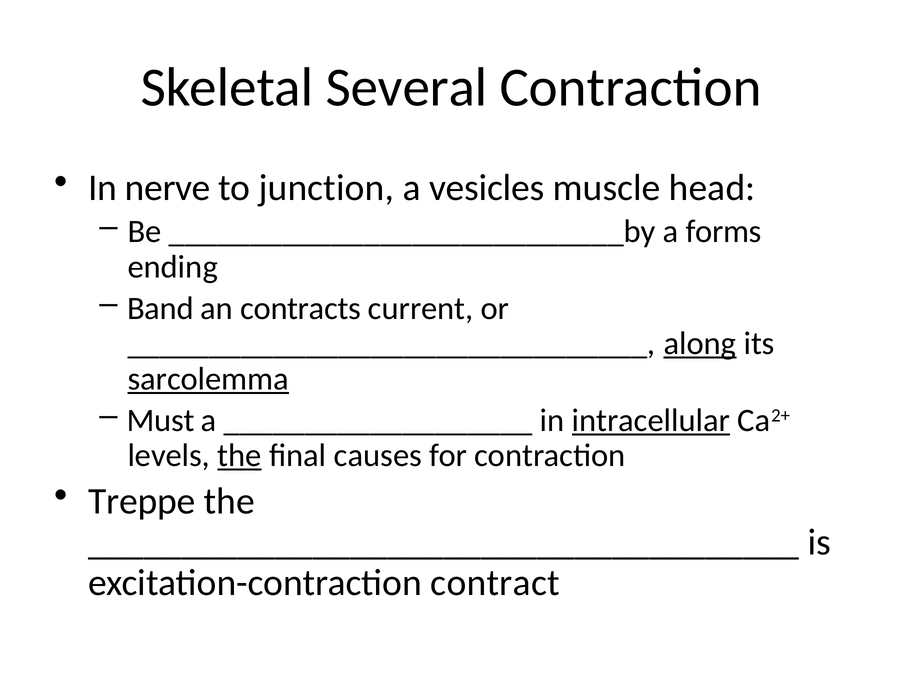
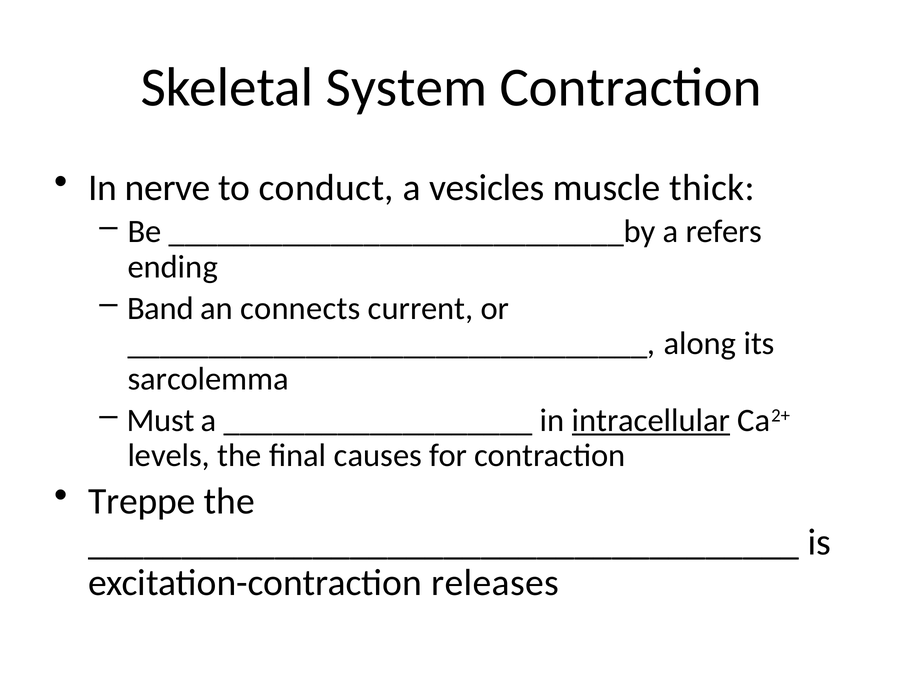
Several: Several -> System (406, 87)
junction: junction -> conduct (326, 188)
head: head -> thick (712, 188)
forms: forms -> refers (724, 231)
contracts: contracts -> connects (300, 308)
along underline: present -> none (700, 343)
sarcolemma underline: present -> none (208, 378)
the underline: present -> none (240, 455)
contract: contract -> releases (495, 582)
